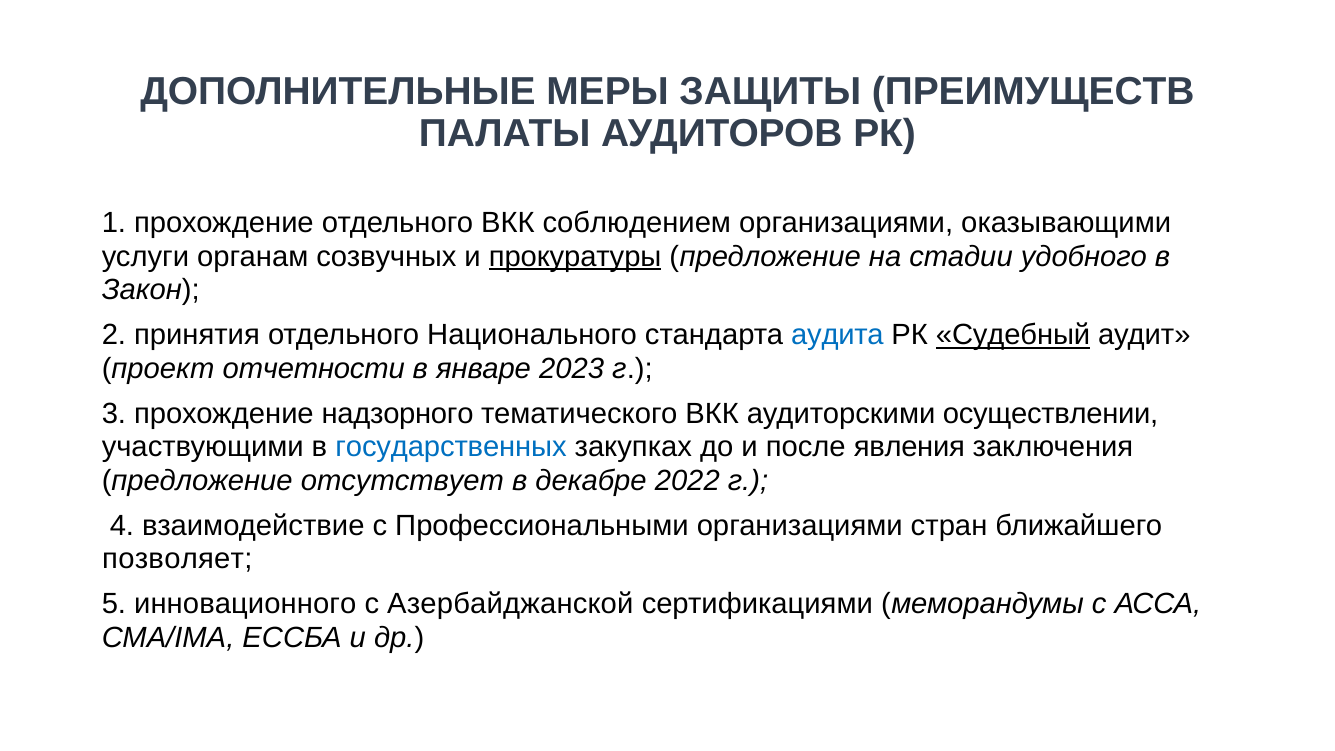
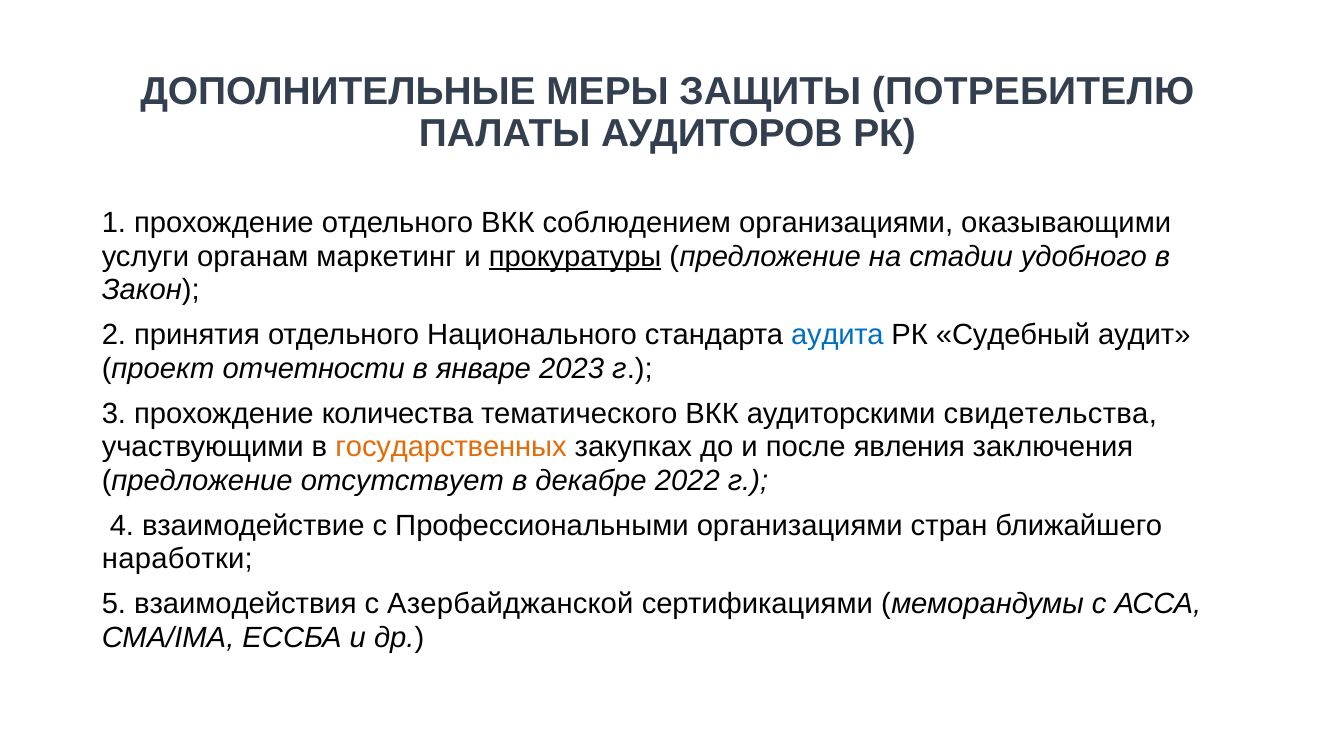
ПРЕИМУЩЕСТВ: ПРЕИМУЩЕСТВ -> ПОТРЕБИТЕЛЮ (1033, 91)
созвучных: созвучных -> маркетинг (386, 257)
Судебный underline: present -> none (1013, 335)
надзорного: надзорного -> количества (398, 413)
осуществлении: осуществлении -> свидетельства (1050, 413)
государственных colour: blue -> orange (451, 447)
позволяет: позволяет -> наработки (177, 559)
инновационного: инновационного -> взаимодействия (245, 604)
